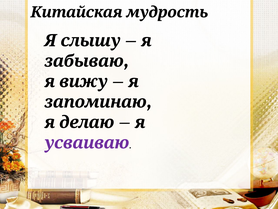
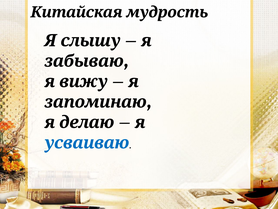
усваиваю colour: purple -> blue (87, 142)
